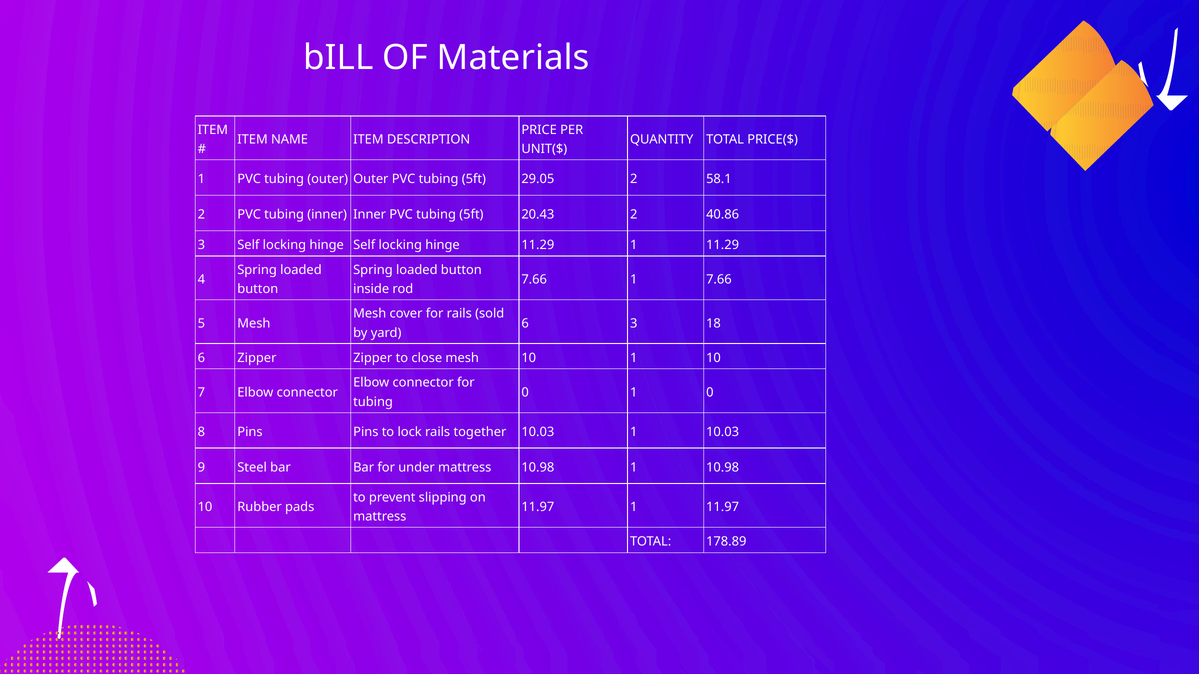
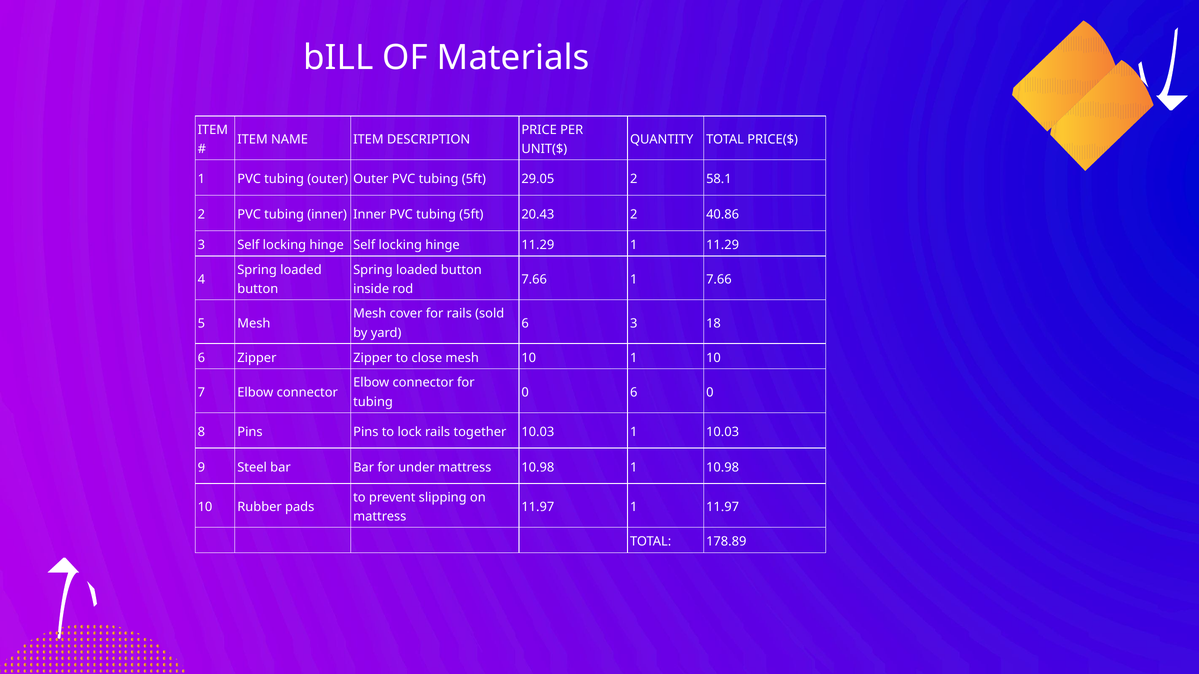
0 1: 1 -> 6 (634, 393)
